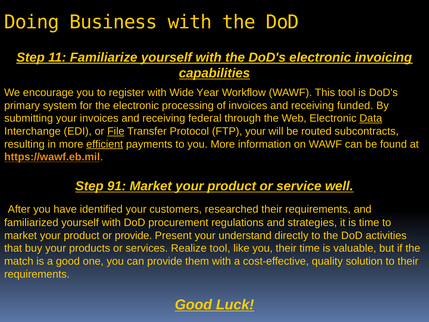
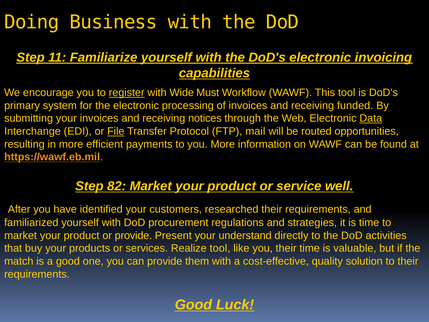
register underline: none -> present (127, 93)
Year: Year -> Must (208, 93)
federal: federal -> notices (205, 118)
FTP your: your -> mail (255, 131)
subcontracts: subcontracts -> opportunities (367, 131)
efficient underline: present -> none (105, 144)
91: 91 -> 82 (117, 186)
